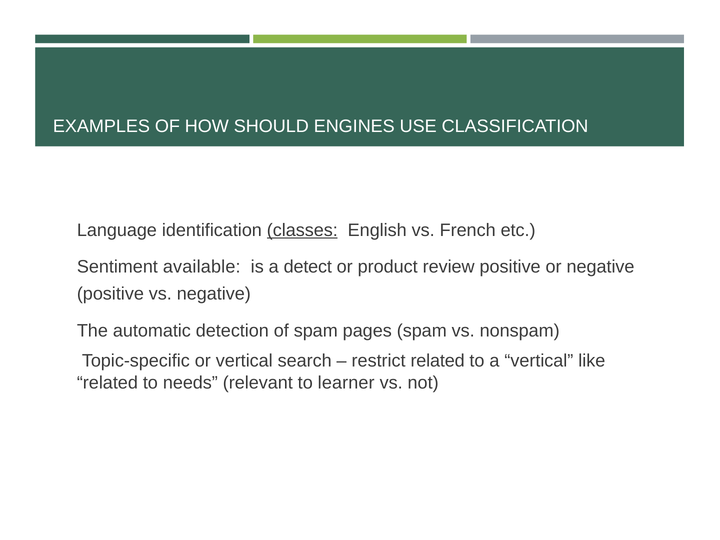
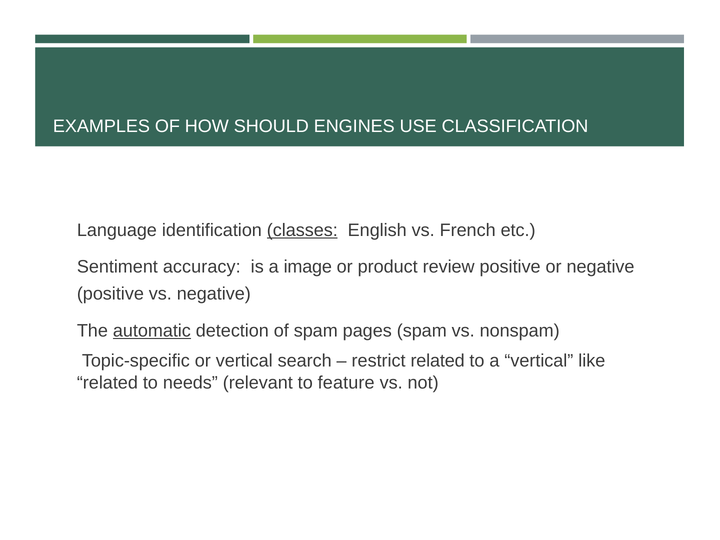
available: available -> accuracy (202, 267)
detect: detect -> image (308, 267)
automatic underline: none -> present (152, 331)
learner: learner -> feature (346, 383)
